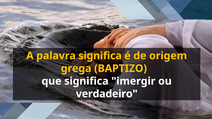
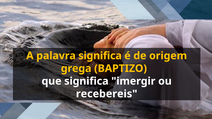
verdadeiro: verdadeiro -> recebereis (107, 94)
